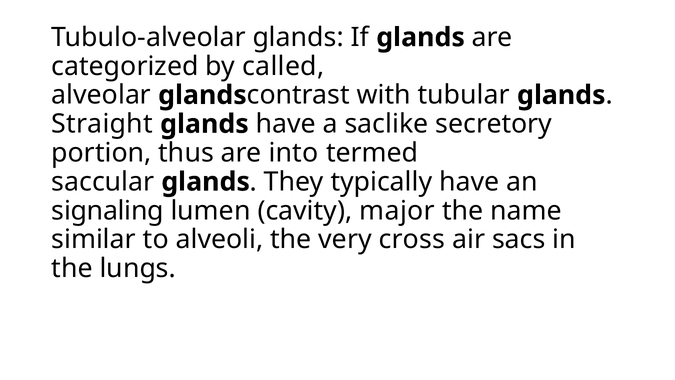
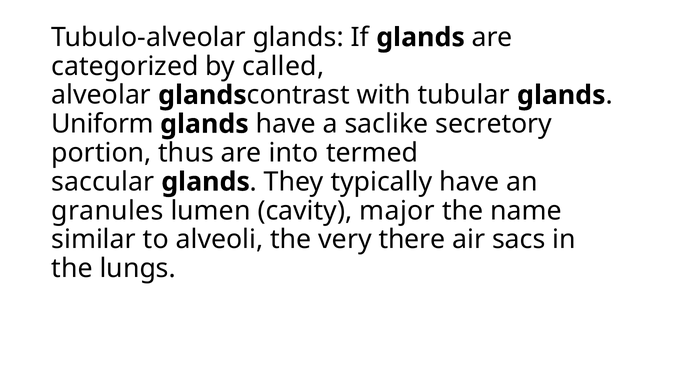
Straight: Straight -> Uniform (102, 124)
signaling: signaling -> granules (107, 211)
cross: cross -> there (412, 239)
